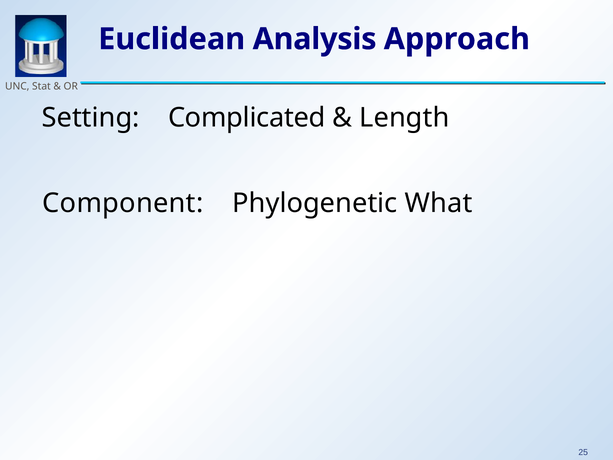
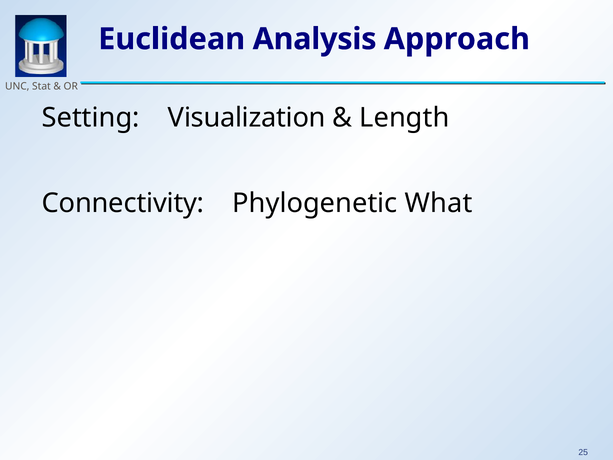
Complicated: Complicated -> Visualization (247, 118)
Component: Component -> Connectivity (123, 203)
